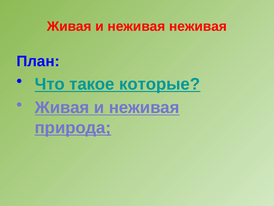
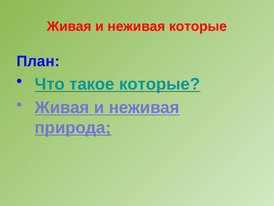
неживая неживая: неживая -> которые (198, 26)
